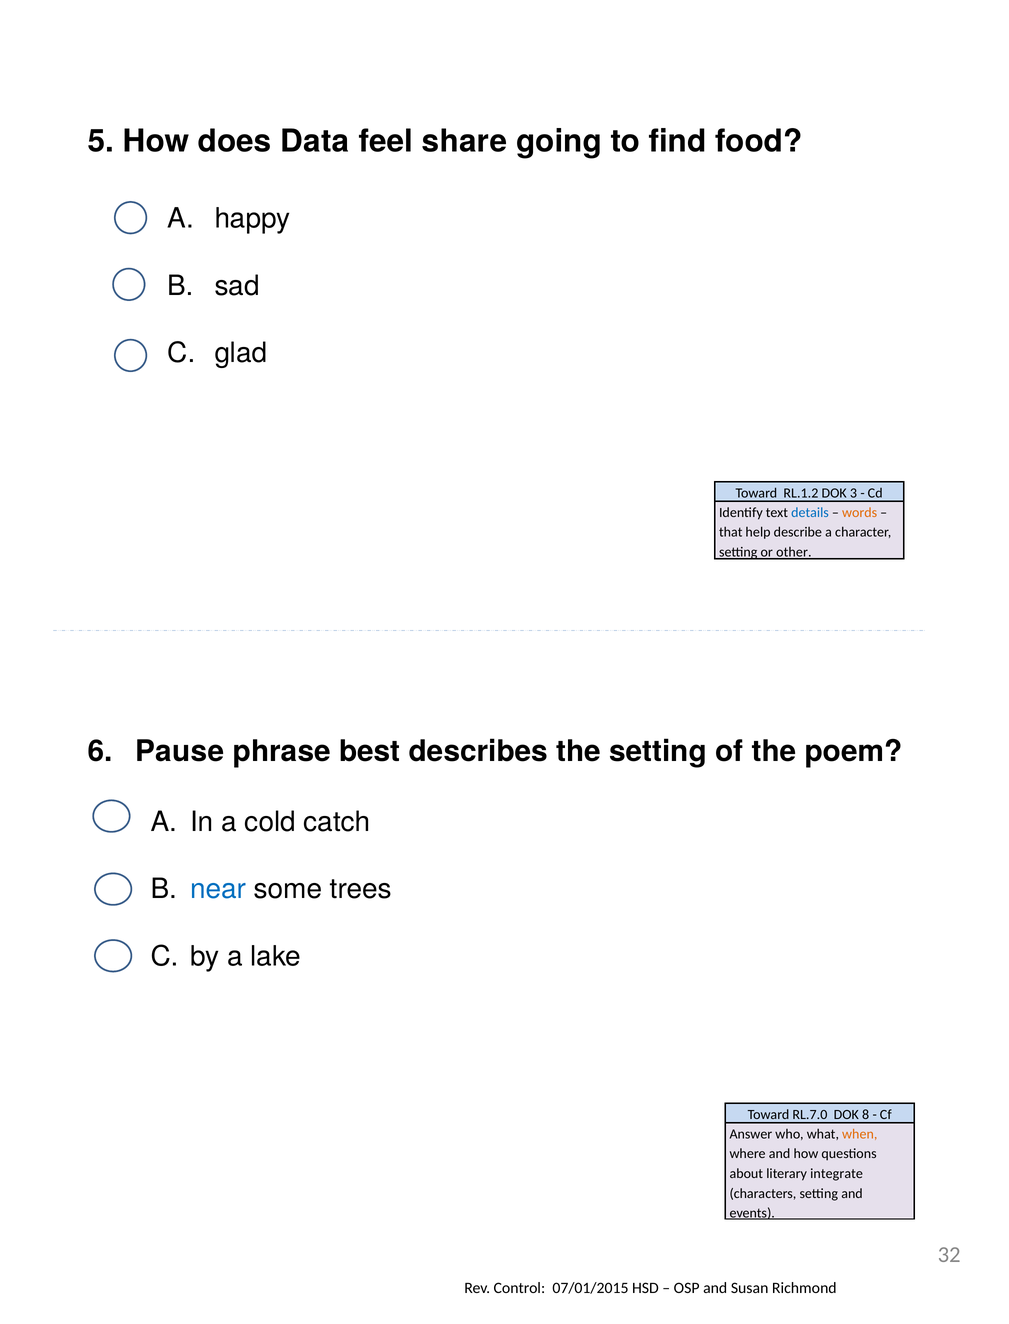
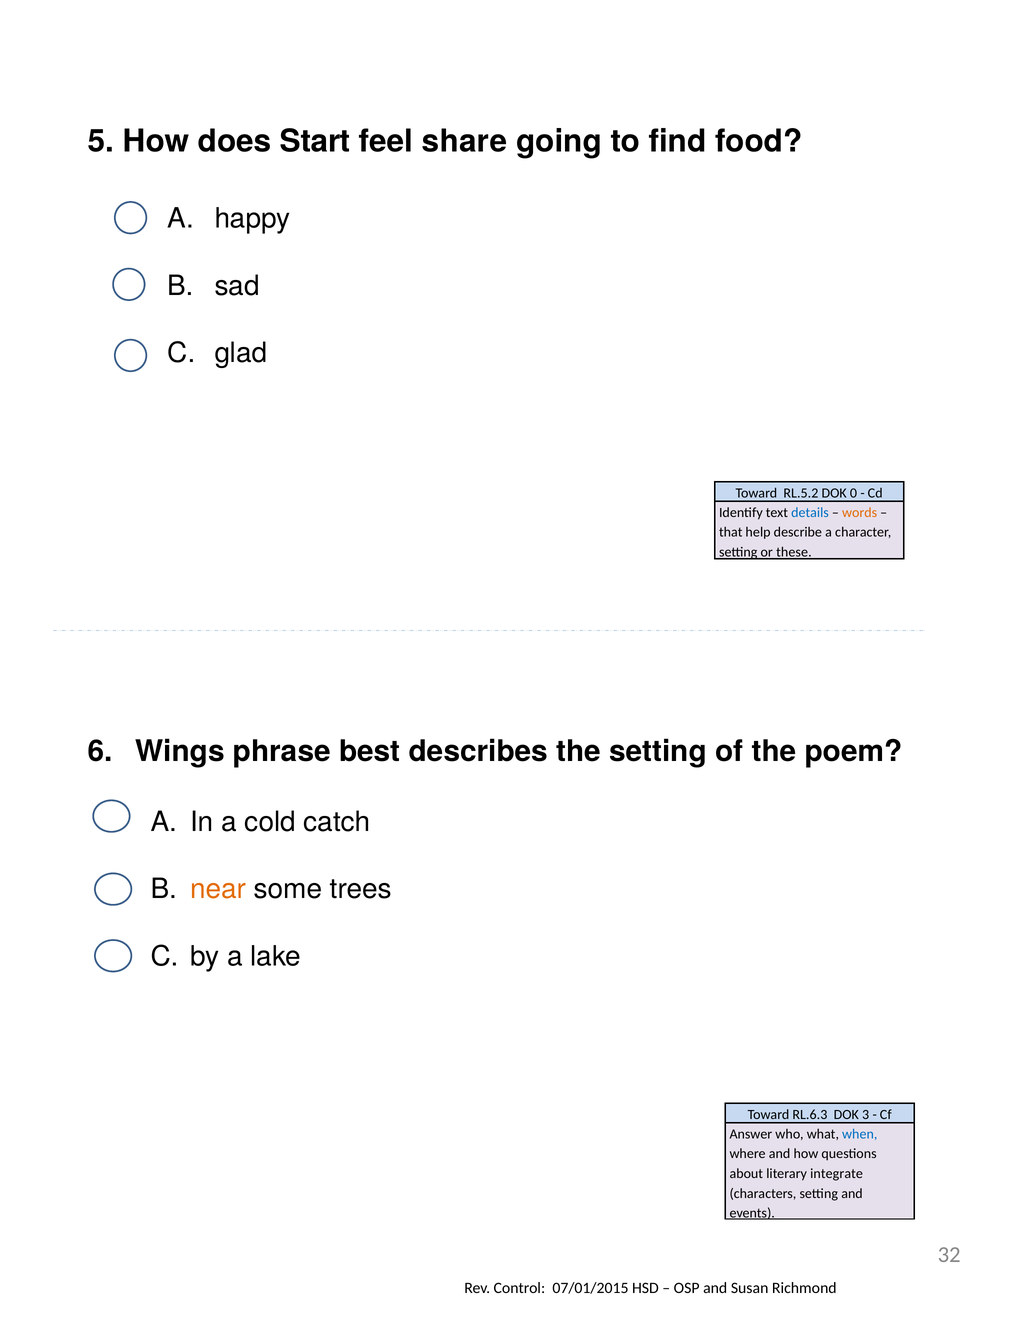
Data: Data -> Start (315, 141)
RL.1.2: RL.1.2 -> RL.5.2 (801, 493)
3: 3 -> 0 (853, 493)
other: other -> these (794, 552)
Pause: Pause -> Wings (180, 752)
near colour: blue -> orange (218, 889)
RL.7.0: RL.7.0 -> RL.6.3 (810, 1115)
8: 8 -> 3 (866, 1115)
when colour: orange -> blue (860, 1134)
